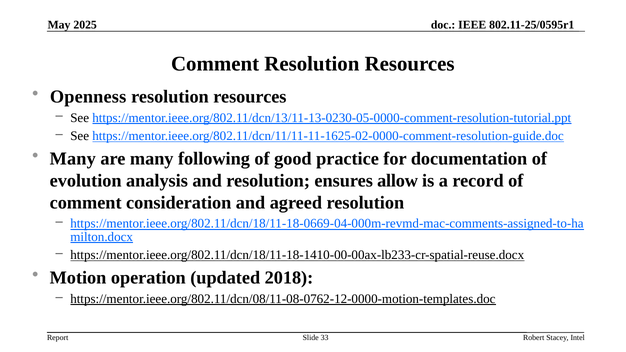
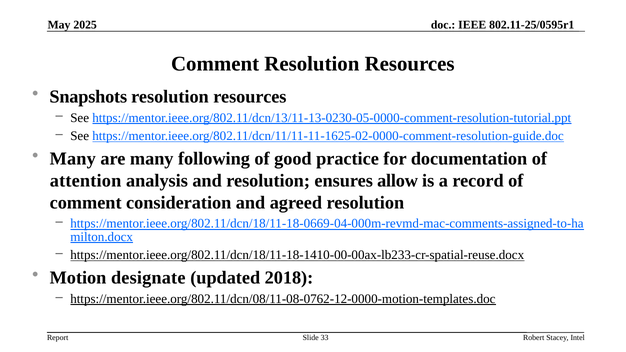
Openness: Openness -> Snapshots (88, 97)
evolution: evolution -> attention (86, 181)
operation: operation -> designate (148, 278)
